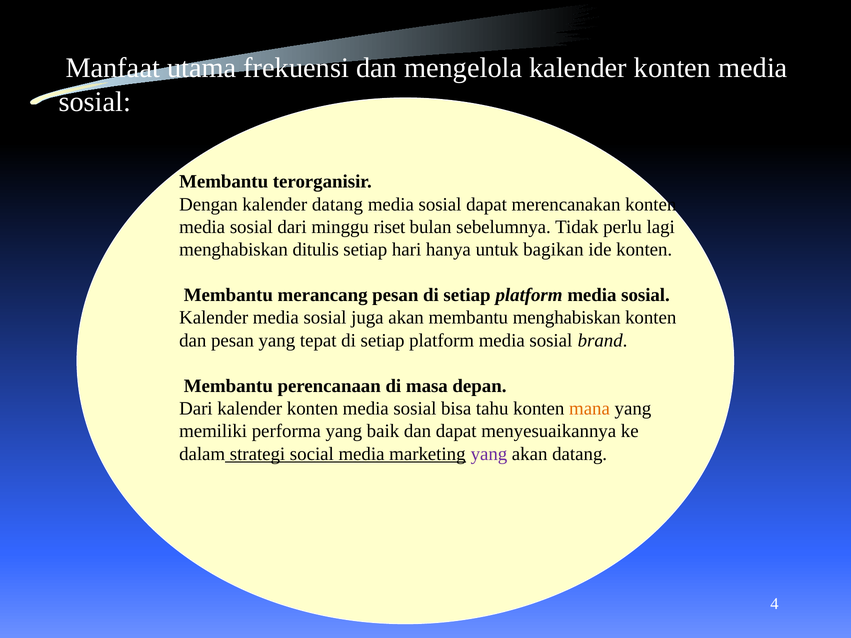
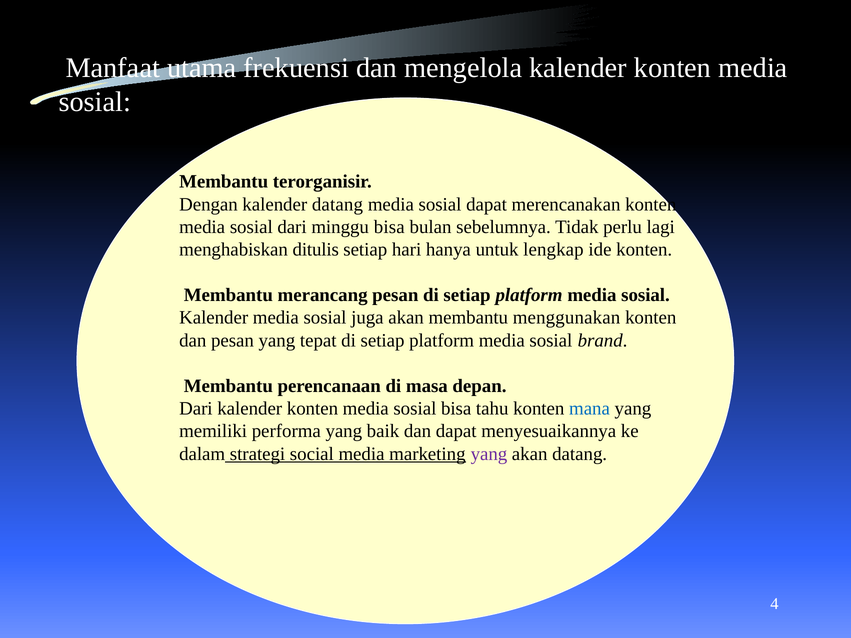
minggu riset: riset -> bisa (389, 227)
bagikan: bagikan -> lengkap (553, 250)
membantu menghabiskan: menghabiskan -> menggunakan (567, 318)
mana colour: orange -> blue (590, 409)
